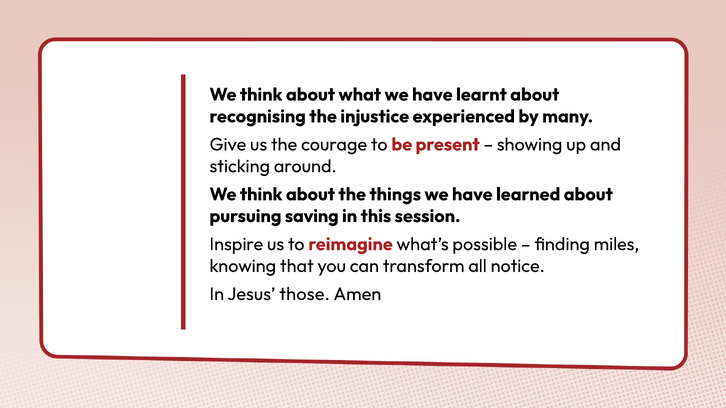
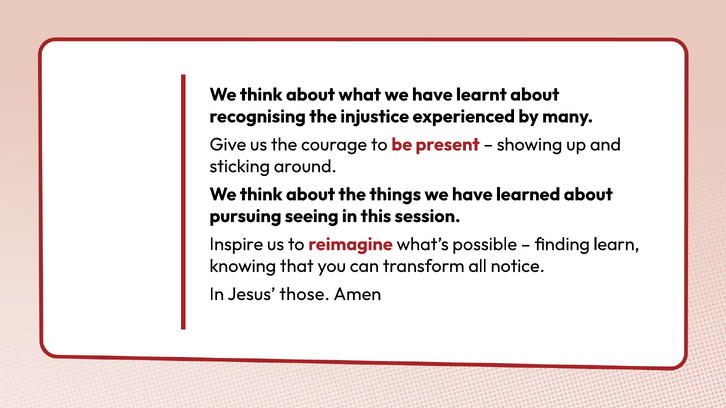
saving: saving -> seeing (312, 216)
miles: miles -> learn (617, 244)
